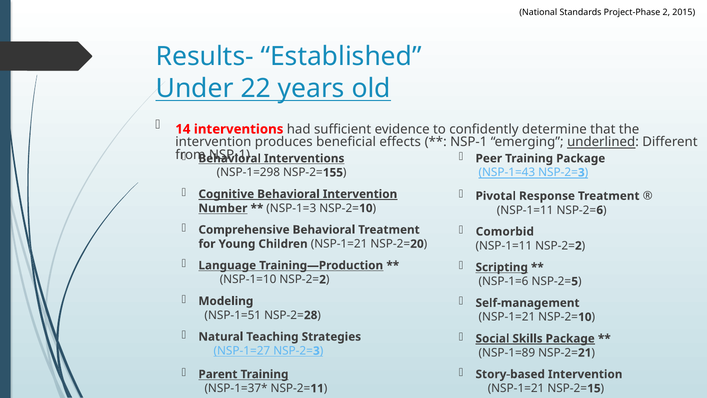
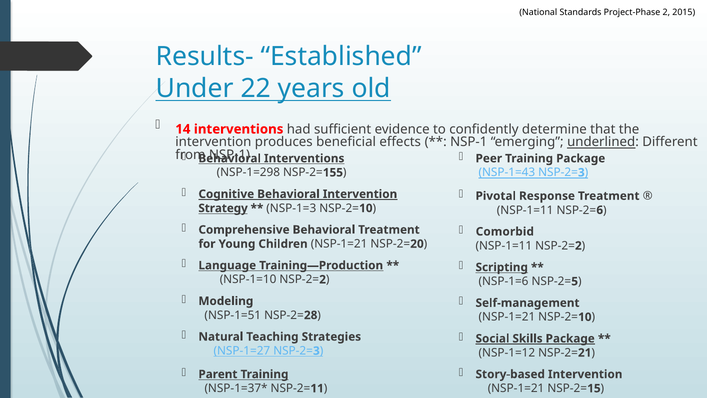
Number: Number -> Strategy (223, 208)
NSP-1=89: NSP-1=89 -> NSP-1=12 (507, 352)
